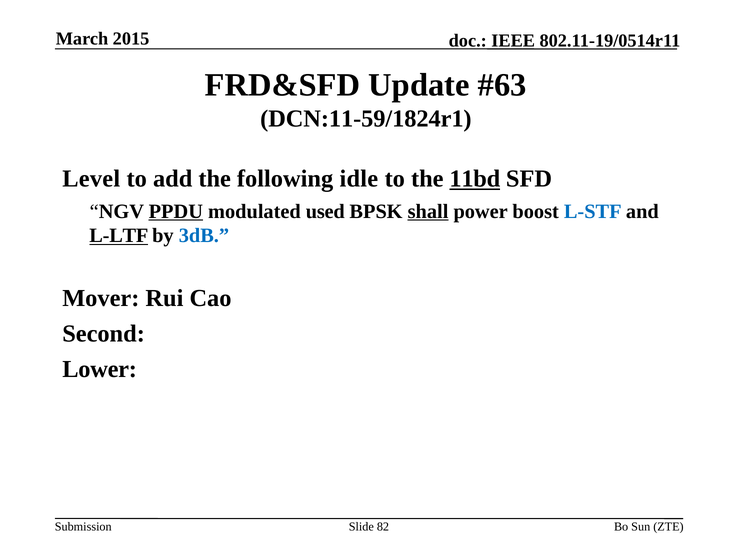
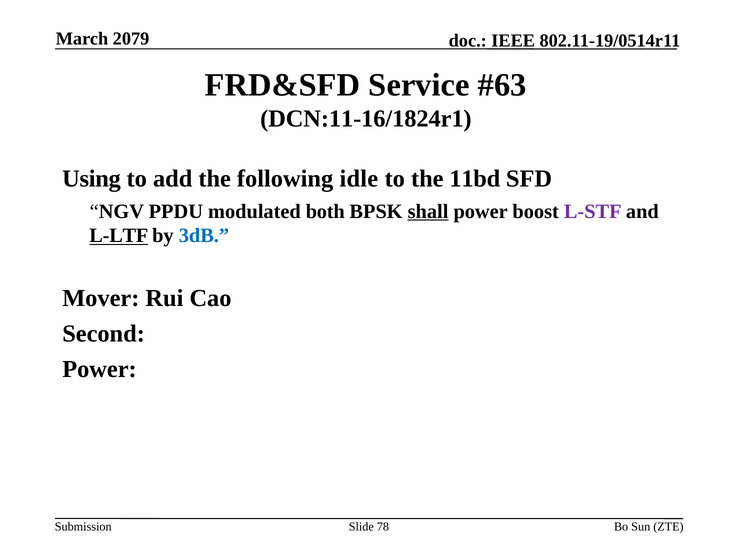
2015: 2015 -> 2079 (131, 39)
Update: Update -> Service (419, 85)
DCN:11-59/1824r1: DCN:11-59/1824r1 -> DCN:11-16/1824r1 (366, 119)
Level: Level -> Using (91, 179)
11bd underline: present -> none (475, 179)
PPDU underline: present -> none (176, 211)
used: used -> both (325, 211)
L-STF colour: blue -> purple (593, 211)
Lower: Lower -> Power (99, 369)
82: 82 -> 78 (383, 527)
